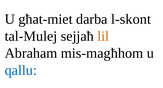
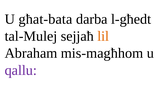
għat-miet: għat-miet -> għat-bata (45, 19)
l-skont: l-skont -> l-għedt (131, 19)
qallu colour: blue -> purple (21, 70)
